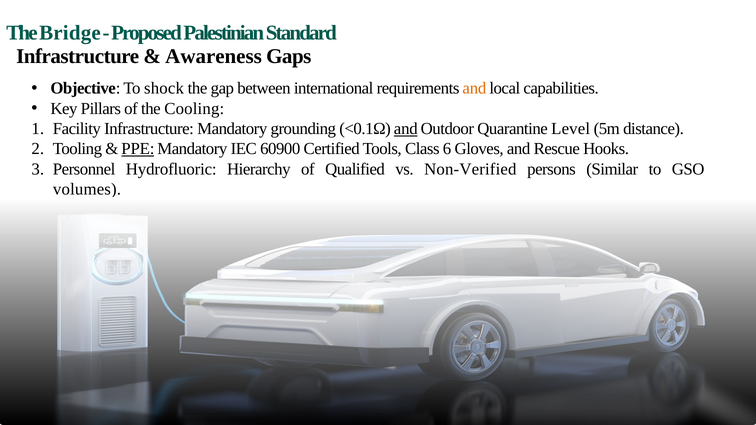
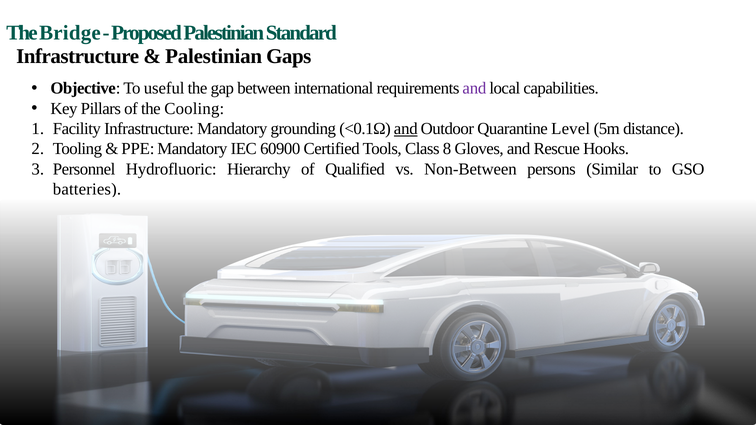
Awareness: Awareness -> Palestinian (214, 57)
shock: shock -> useful (164, 88)
and colour: orange -> purple (474, 88)
PPE underline: present -> none (138, 149)
6: 6 -> 8 (447, 149)
Non-Verified: Non-Verified -> Non-Between (470, 169)
volumes: volumes -> batteries (87, 189)
